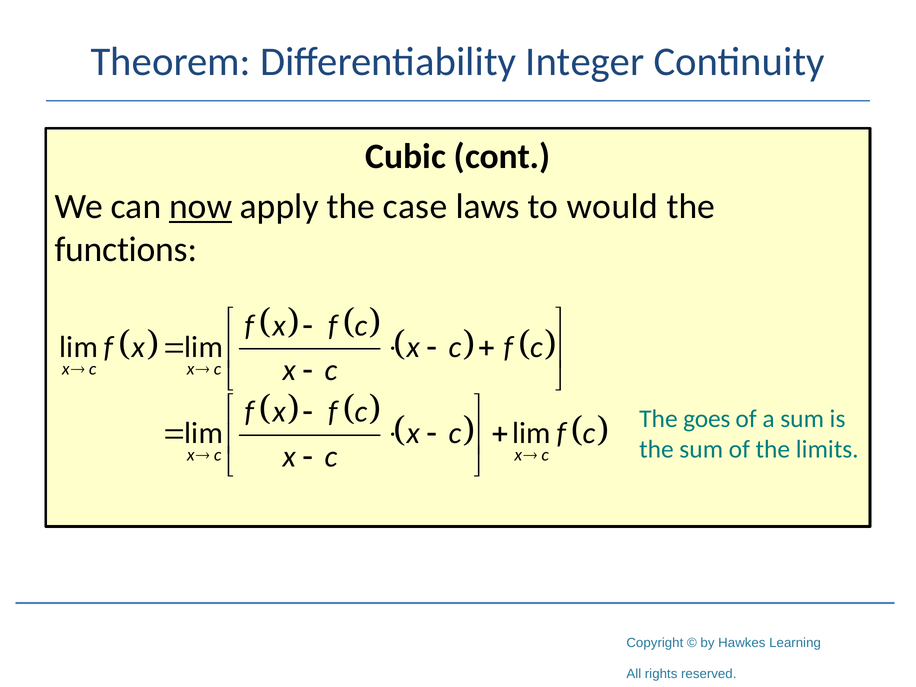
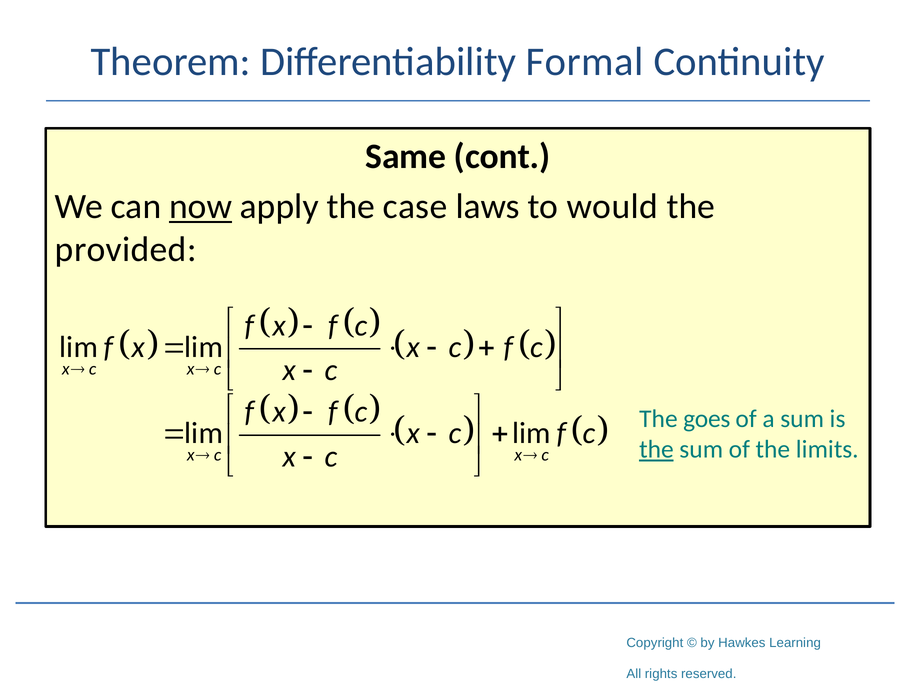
Integer: Integer -> Formal (585, 62)
Cubic: Cubic -> Same (406, 157)
functions: functions -> provided (126, 249)
the underline: none -> present (656, 450)
